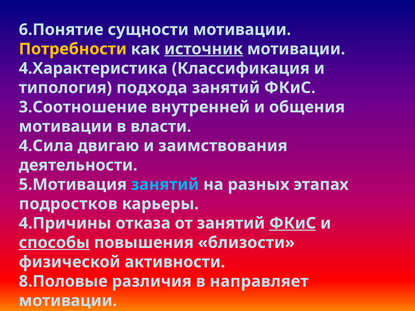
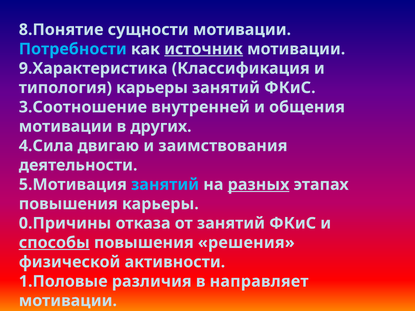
6.Понятие: 6.Понятие -> 8.Понятие (61, 30)
Потребности colour: yellow -> light blue (73, 49)
4.Характеристика: 4.Характеристика -> 9.Характеристика (93, 68)
типология подхода: подхода -> карьеры (152, 88)
власти: власти -> других (161, 127)
разных underline: none -> present (259, 185)
подростков: подростков -> повышения (68, 204)
4.Причины: 4.Причины -> 0.Причины (65, 223)
ФКиС underline: present -> none (293, 223)
близости: близости -> решения (246, 243)
8.Половые: 8.Половые -> 1.Половые (63, 282)
